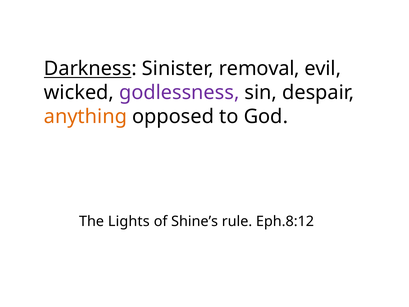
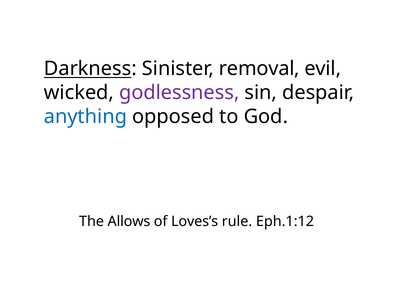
anything colour: orange -> blue (85, 116)
Lights: Lights -> Allows (129, 221)
Shine’s: Shine’s -> Loves’s (195, 221)
Eph.8:12: Eph.8:12 -> Eph.1:12 (285, 221)
